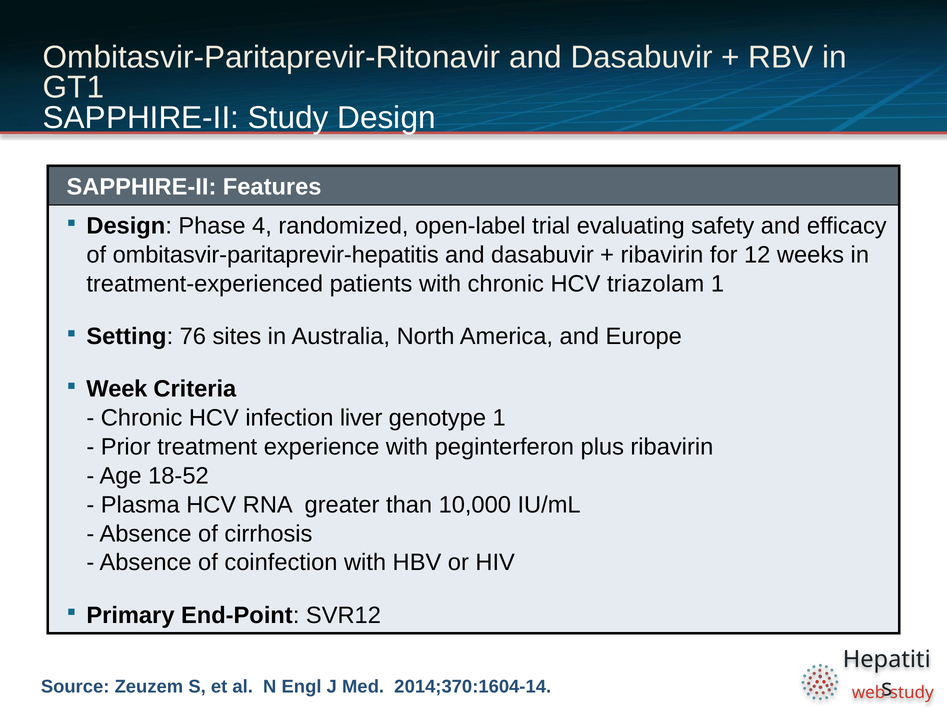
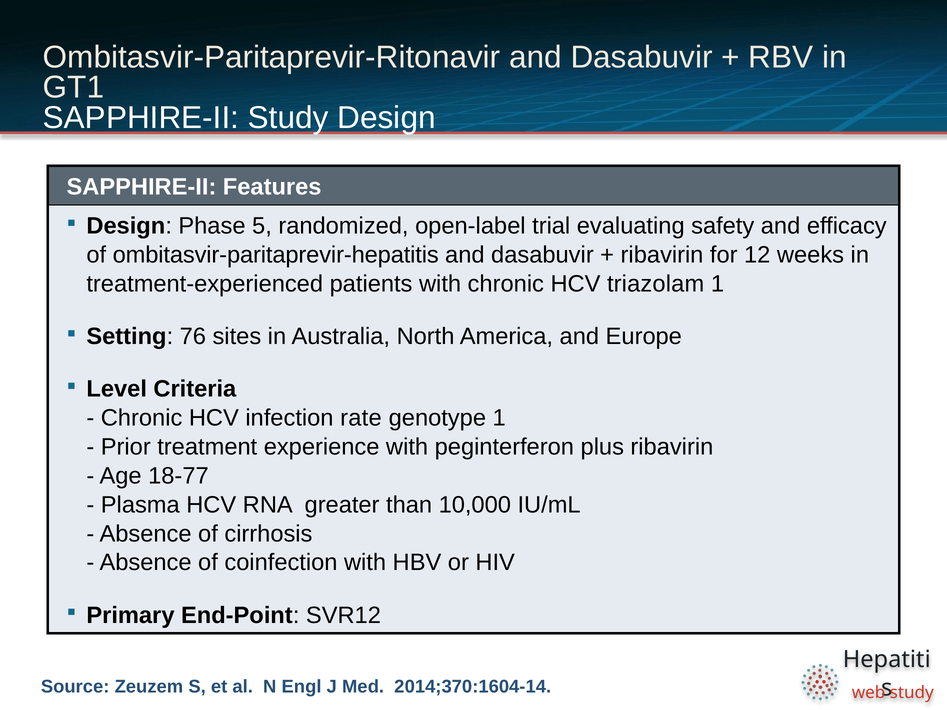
4: 4 -> 5 (262, 226)
Week: Week -> Level (117, 389)
liver: liver -> rate (361, 418)
18-52: 18-52 -> 18-77 (178, 476)
